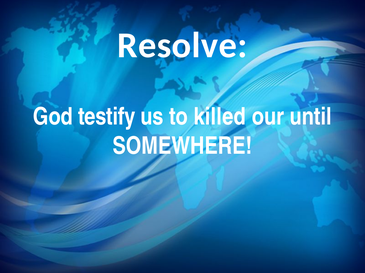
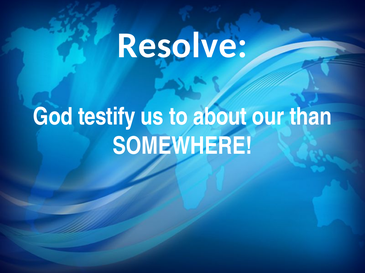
killed: killed -> about (220, 117)
until: until -> than (311, 117)
